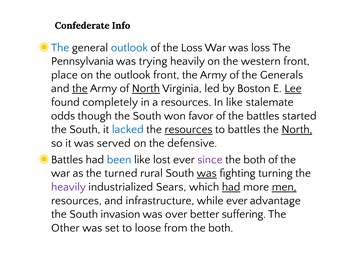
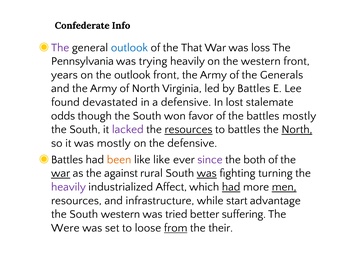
The colour: blue -> purple (60, 47)
the Loss: Loss -> That (192, 47)
place: place -> years (64, 75)
the underline: present -> none (80, 88)
North underline: present -> none (146, 88)
by Boston: Boston -> Battles (254, 88)
Lee underline: present -> none (293, 88)
completely: completely -> devastated (110, 102)
a resources: resources -> defensive (186, 102)
In like: like -> lost (234, 102)
battles started: started -> mostly (299, 116)
lacked colour: blue -> purple (128, 129)
was served: served -> mostly (114, 143)
been colour: blue -> orange (119, 159)
like lost: lost -> like (162, 159)
war underline: none -> present (61, 173)
turned: turned -> against (121, 173)
Sears: Sears -> Affect (171, 187)
while ever: ever -> start (237, 200)
South invasion: invasion -> western (120, 214)
over: over -> tried (176, 214)
Other: Other -> Were (65, 228)
from underline: none -> present (176, 228)
both: both -> their (221, 228)
